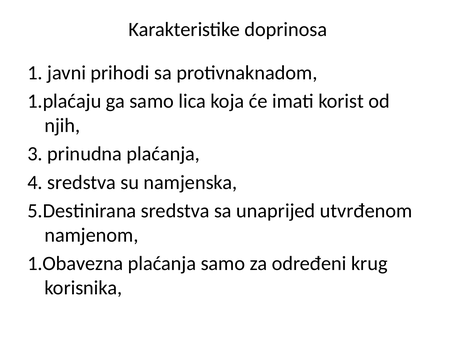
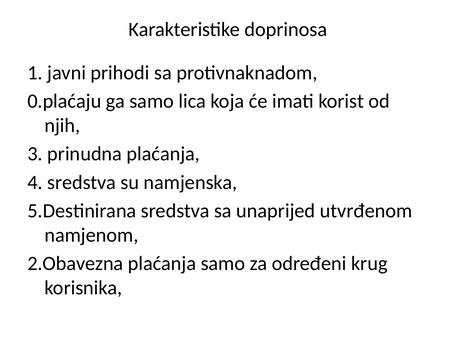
1.plaćaju: 1.plaćaju -> 0.plaćaju (64, 101)
1.Obavezna: 1.Obavezna -> 2.Obavezna (75, 263)
